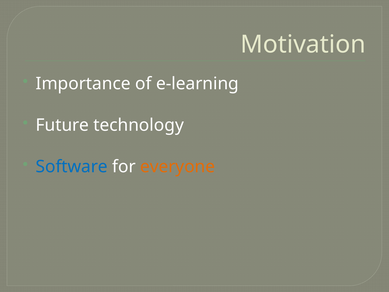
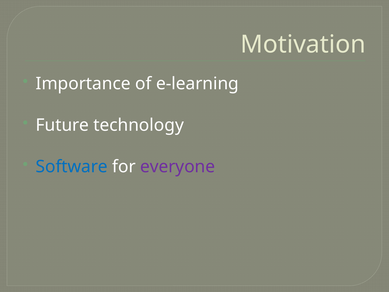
everyone colour: orange -> purple (178, 167)
